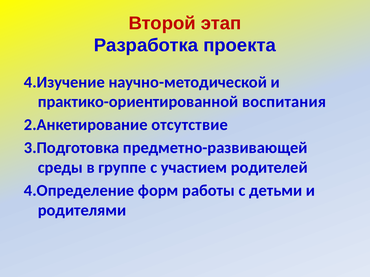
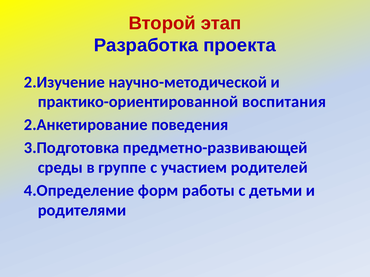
4.Изучение: 4.Изучение -> 2.Изучение (64, 82)
отсутствие: отсутствие -> поведения (190, 125)
